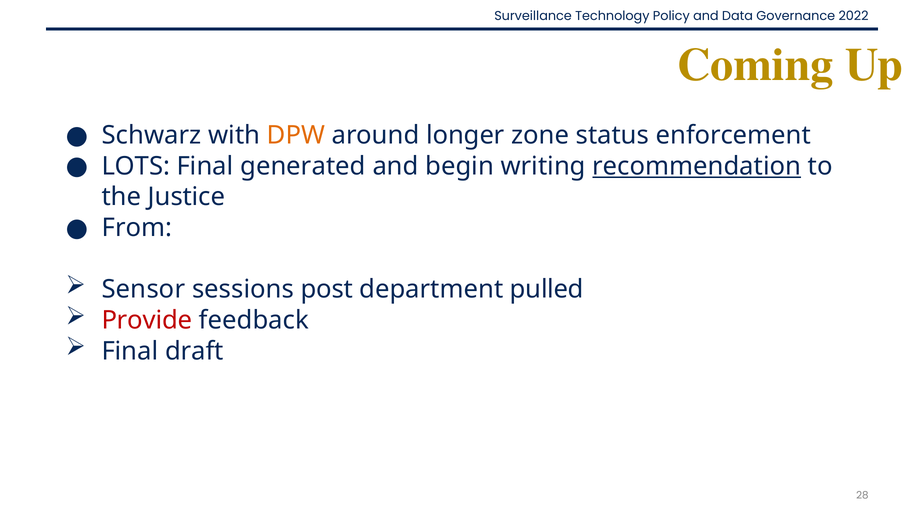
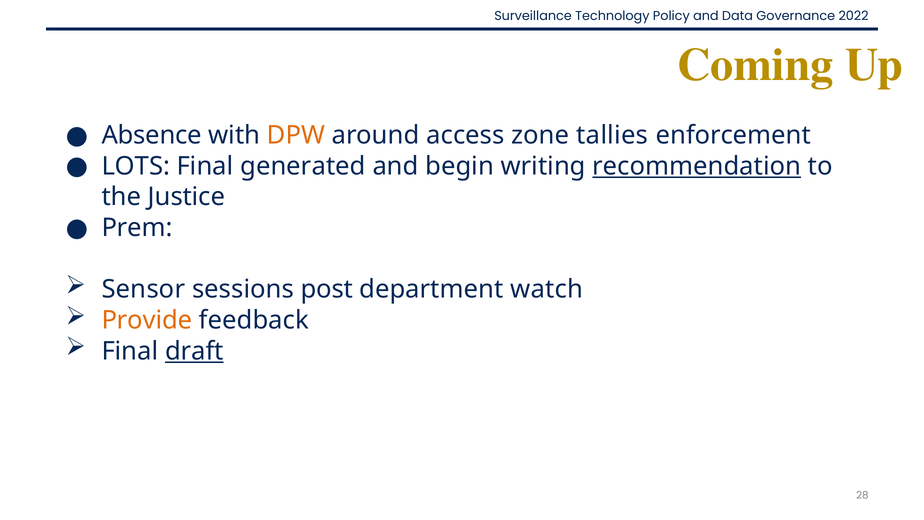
Schwarz: Schwarz -> Absence (152, 135)
longer: longer -> access (465, 135)
status: status -> tallies (612, 135)
From: From -> Prem (137, 228)
pulled: pulled -> watch (547, 289)
Provide colour: red -> orange (147, 320)
draft underline: none -> present (194, 351)
